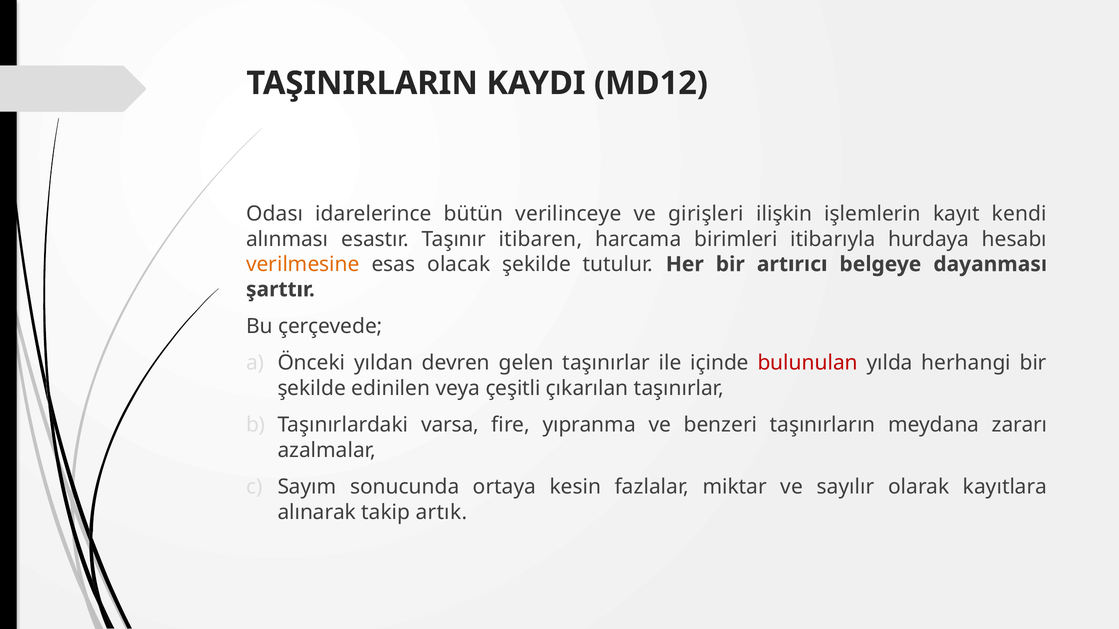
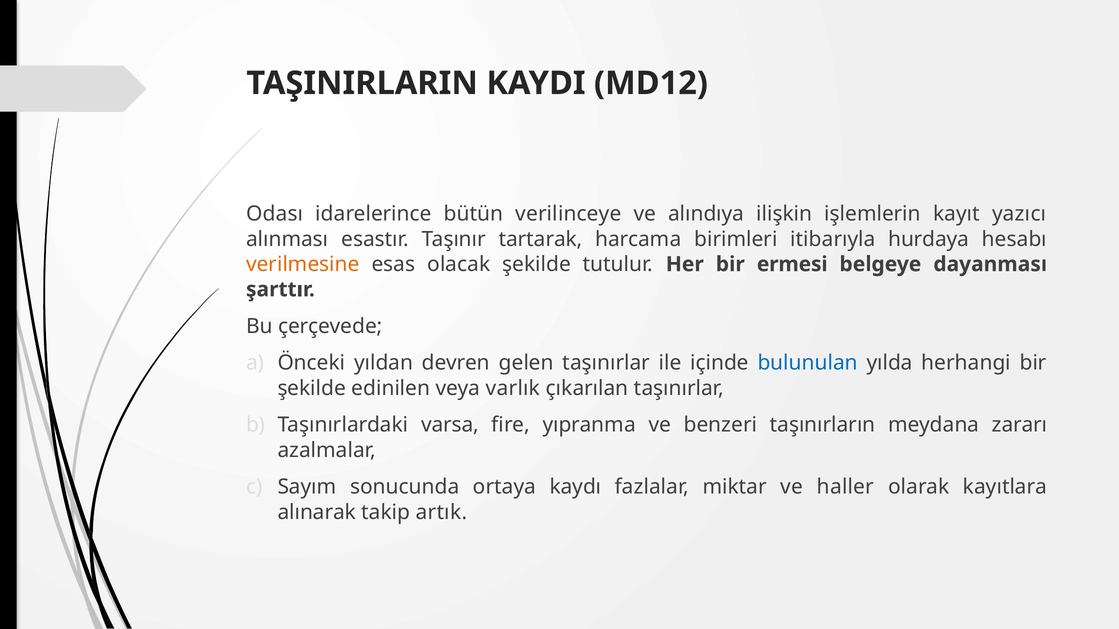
girişleri: girişleri -> alındıya (706, 214)
kendi: kendi -> yazıcı (1019, 214)
itibaren: itibaren -> tartarak (541, 239)
artırıcı: artırıcı -> ermesi (792, 264)
bulunulan colour: red -> blue (808, 363)
çeşitli: çeşitli -> varlık (513, 388)
kesin: kesin -> kaydı (576, 487)
sayılır: sayılır -> haller (845, 487)
